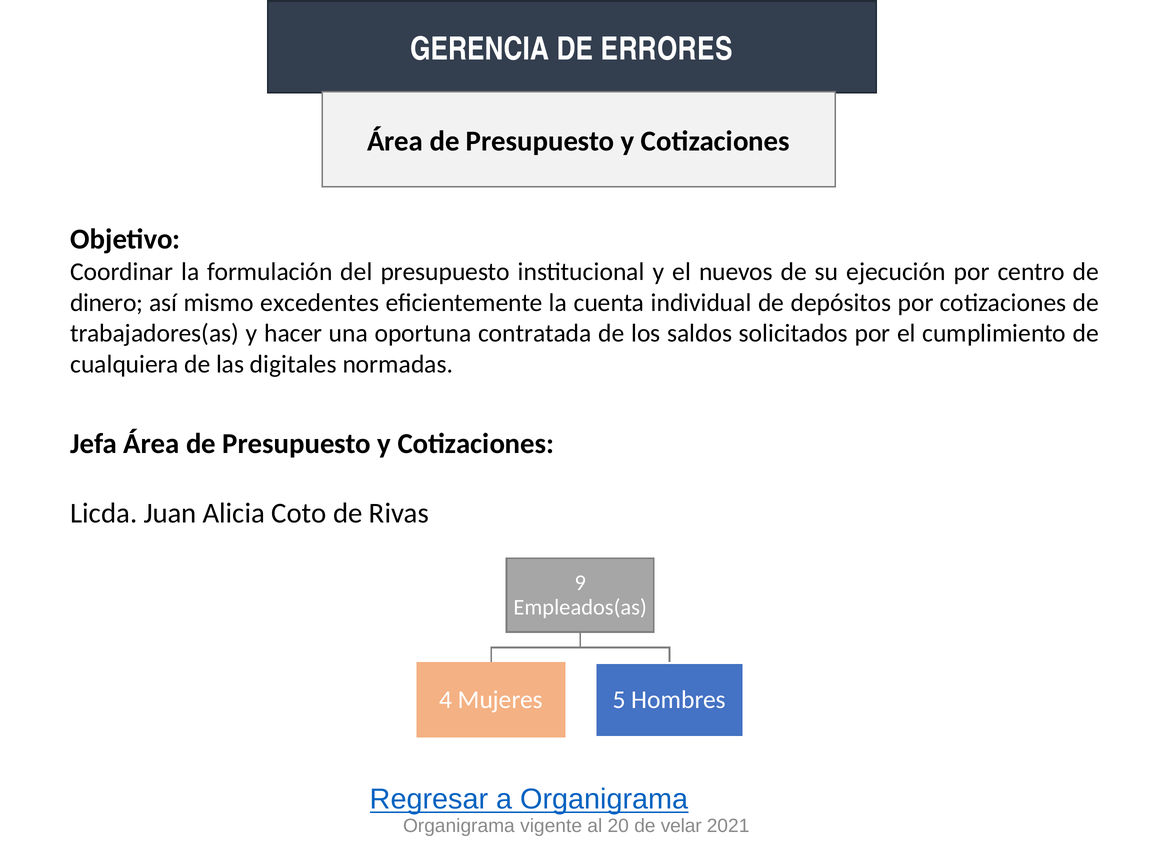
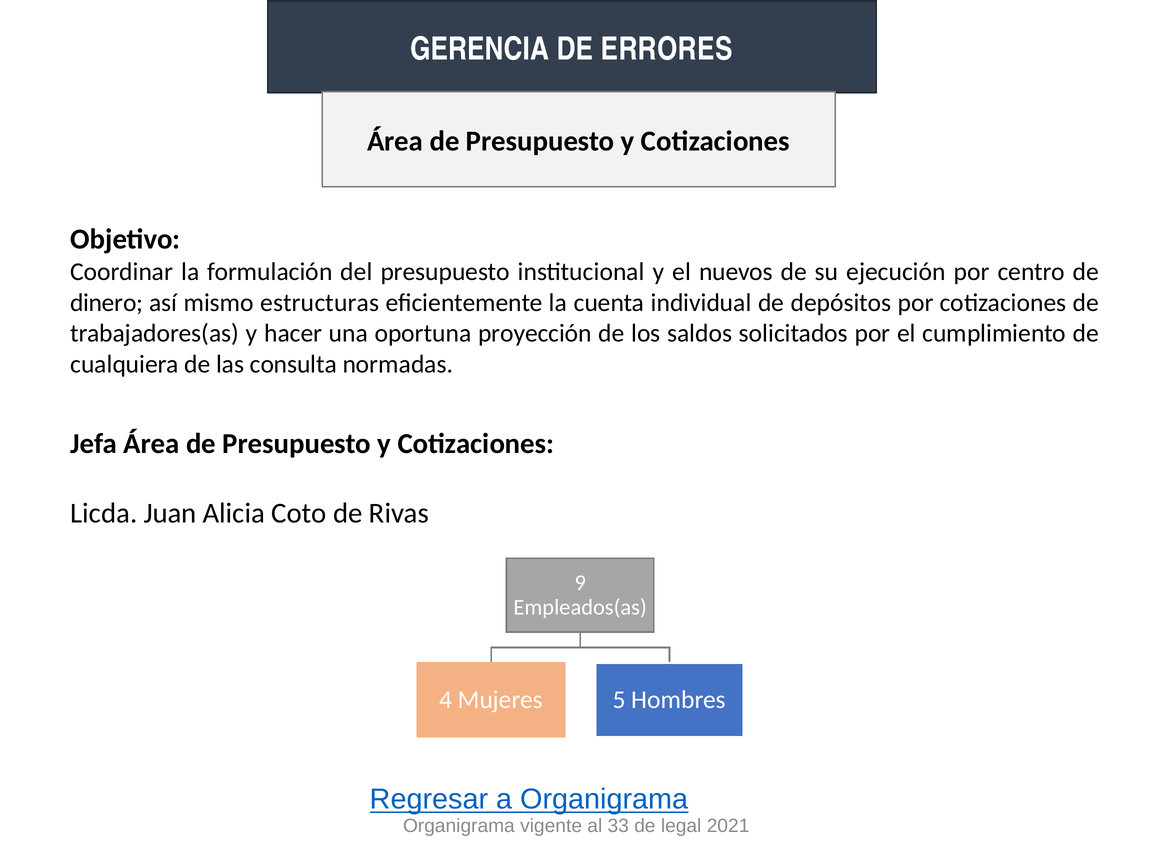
excedentes: excedentes -> estructuras (320, 303)
contratada: contratada -> proyección (535, 333)
digitales: digitales -> consulta (293, 364)
20: 20 -> 33 (618, 826)
velar: velar -> legal (681, 826)
